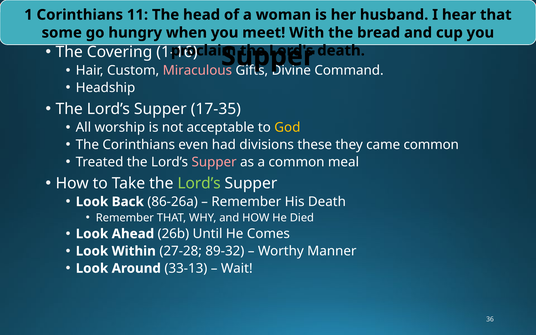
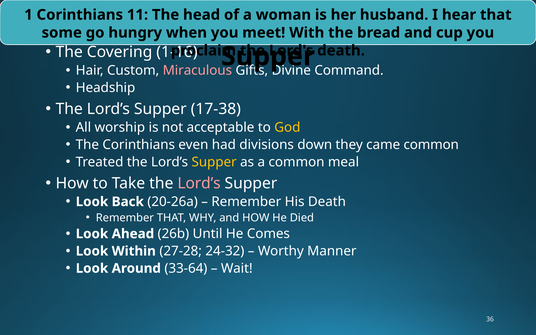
17-35: 17-35 -> 17-38 (216, 109)
these: these -> down (315, 145)
Supper colour: pink -> yellow (214, 162)
Lord’s colour: light green -> pink (199, 183)
86-26a: 86-26a -> 20-26a (173, 202)
89-32: 89-32 -> 24-32 (225, 251)
33-13: 33-13 -> 33-64 (186, 268)
